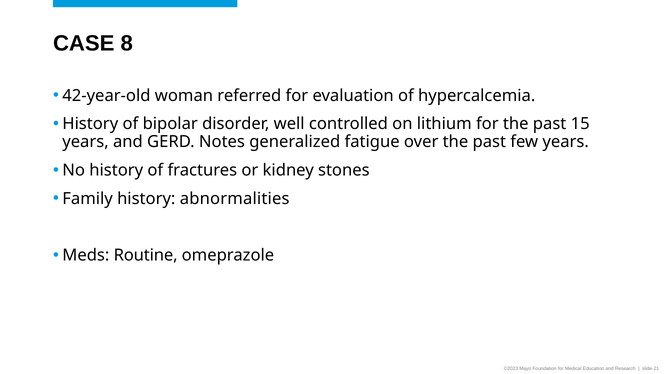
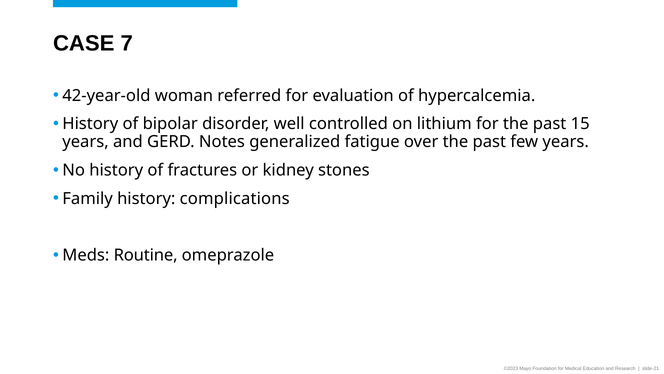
8: 8 -> 7 (127, 44)
abnormalities: abnormalities -> complications (235, 198)
